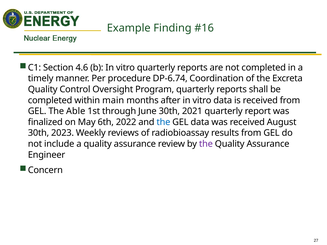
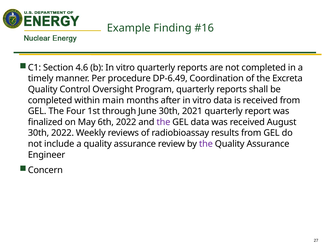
DP-6.74: DP-6.74 -> DP-6.49 (170, 79)
Able: Able -> Four (76, 111)
the colour: blue -> purple (163, 122)
30th 2023: 2023 -> 2022 (63, 133)
